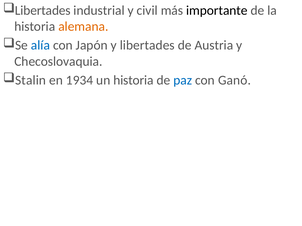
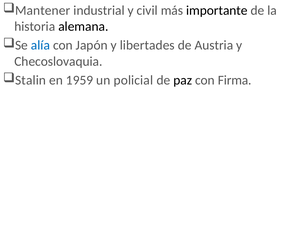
Libertades: Libertades -> Mantener (43, 11)
alemana colour: orange -> black (83, 27)
1934: 1934 -> 1959 (80, 80)
un historia: historia -> policial (133, 80)
paz colour: blue -> black (183, 80)
Ganó: Ganó -> Firma (235, 80)
